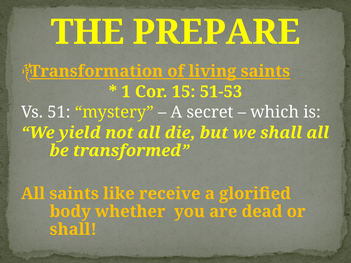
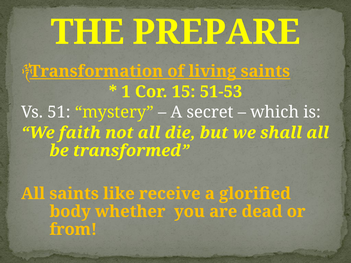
yield: yield -> faith (80, 133)
shall: shall -> from (73, 230)
